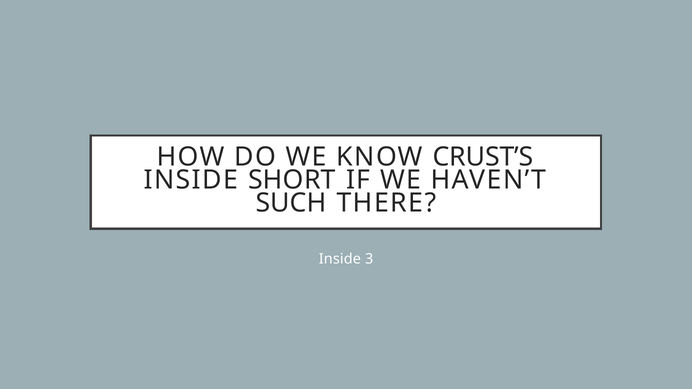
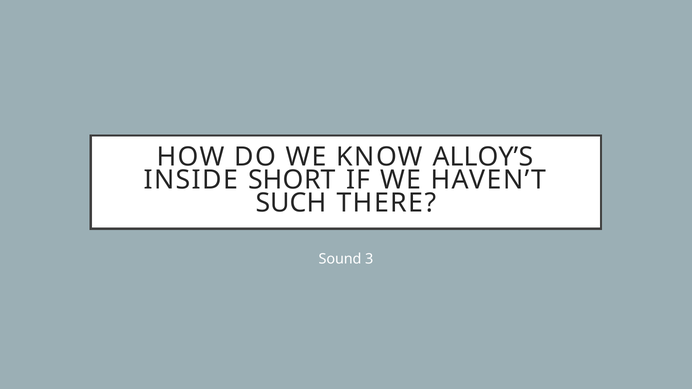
CRUST’S: CRUST’S -> ALLOY’S (483, 157)
Inside: Inside -> Sound (340, 259)
